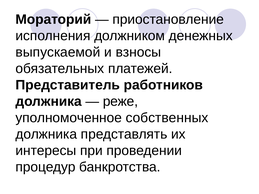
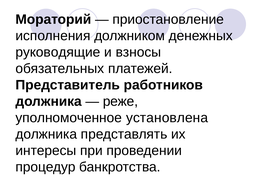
выпускаемой: выпускаемой -> руководящие (58, 52)
собственных: собственных -> установлена (167, 118)
